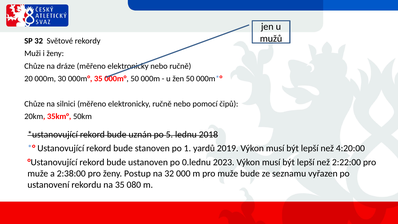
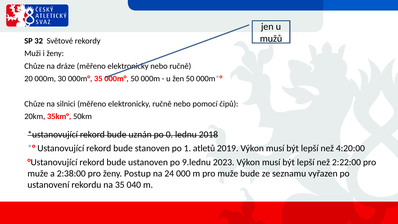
5: 5 -> 0 (169, 134)
yardů: yardů -> atletů (204, 148)
0.lednu: 0.lednu -> 9.lednu (196, 162)
na 32: 32 -> 24 (169, 173)
080: 080 -> 040 (134, 185)
